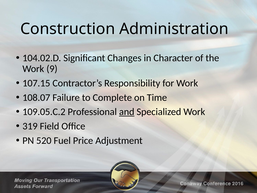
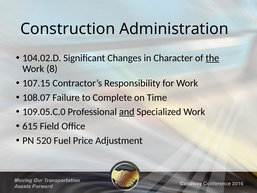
the underline: none -> present (212, 58)
9: 9 -> 8 (52, 69)
109.05.C.2: 109.05.C.2 -> 109.05.C.0 (44, 112)
319: 319 -> 615 (30, 126)
